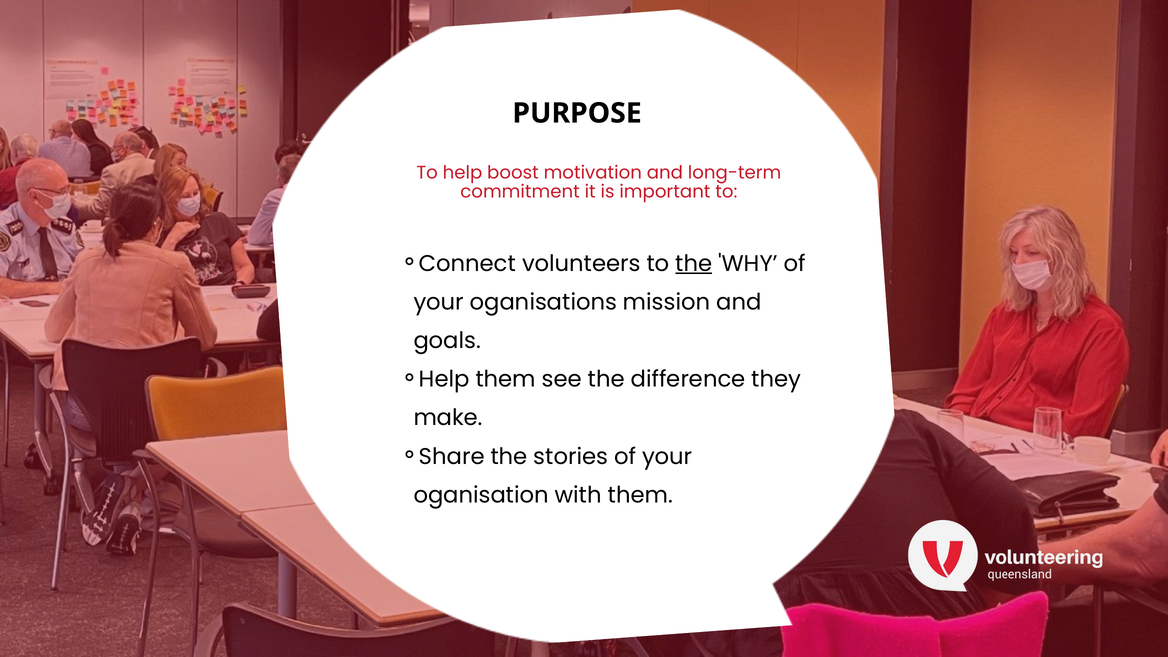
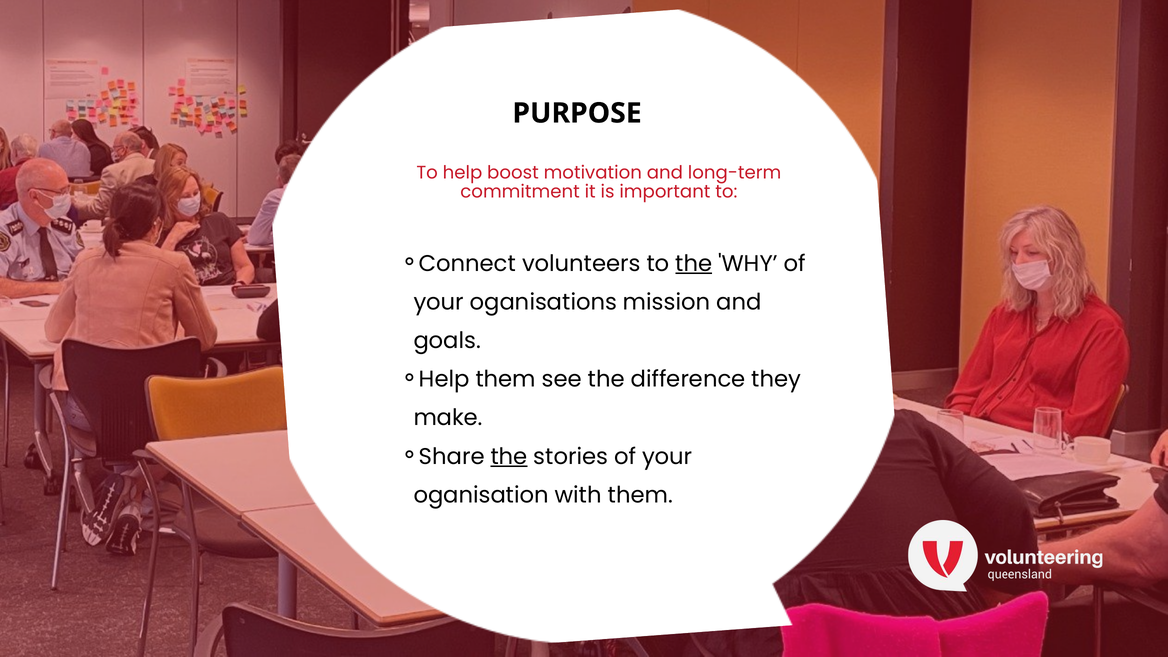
the underline: none -> present (509, 457)
